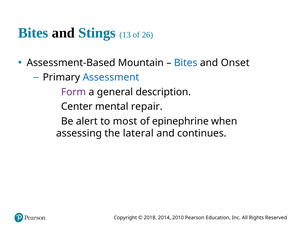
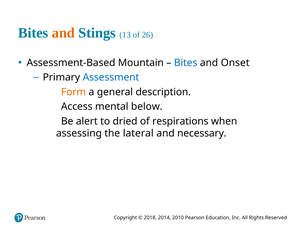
and colour: black -> orange (63, 33)
Form colour: purple -> orange (74, 92)
Center: Center -> Access (77, 107)
repair: repair -> below (147, 107)
most: most -> dried (125, 121)
epinephrine: epinephrine -> respirations (180, 121)
continues: continues -> necessary (202, 134)
